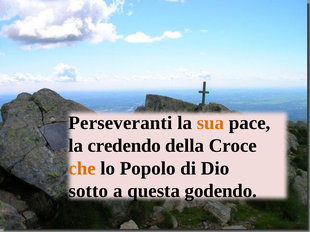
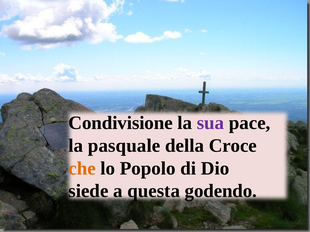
Perseveranti: Perseveranti -> Condivisione (121, 123)
sua colour: orange -> purple (210, 123)
credendo: credendo -> pasquale (124, 146)
sotto: sotto -> siede (88, 191)
